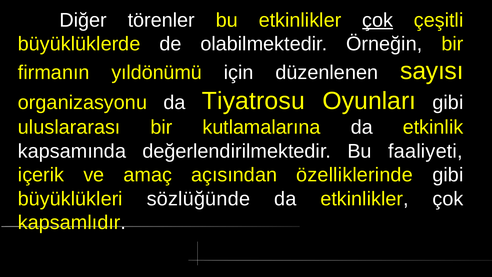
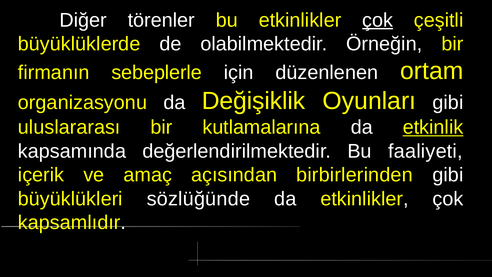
yıldönümü: yıldönümü -> sebeplerle (157, 73)
sayısı: sayısı -> ortam (432, 71)
Tiyatrosu: Tiyatrosu -> Değişiklik (253, 101)
etkinlik underline: none -> present (433, 127)
özelliklerinde: özelliklerinde -> birbirlerinden (355, 175)
